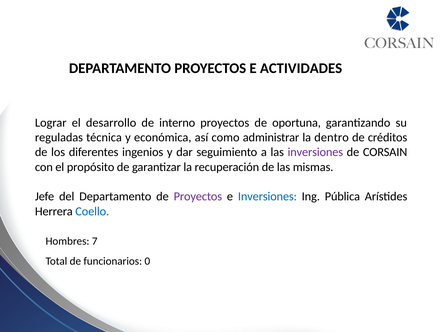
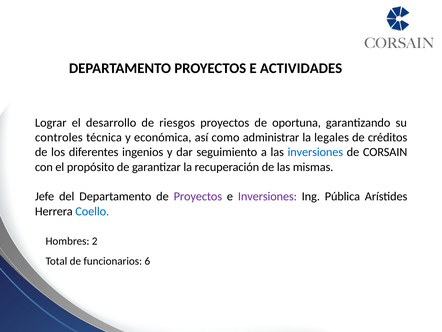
interno: interno -> riesgos (177, 123)
reguladas: reguladas -> controles (59, 137)
dentro: dentro -> legales (332, 137)
inversiones colour: purple -> blue (315, 152)
Inversiones colour: blue -> purple (267, 196)
7: 7 -> 2 (95, 241)
0: 0 -> 6 (147, 261)
